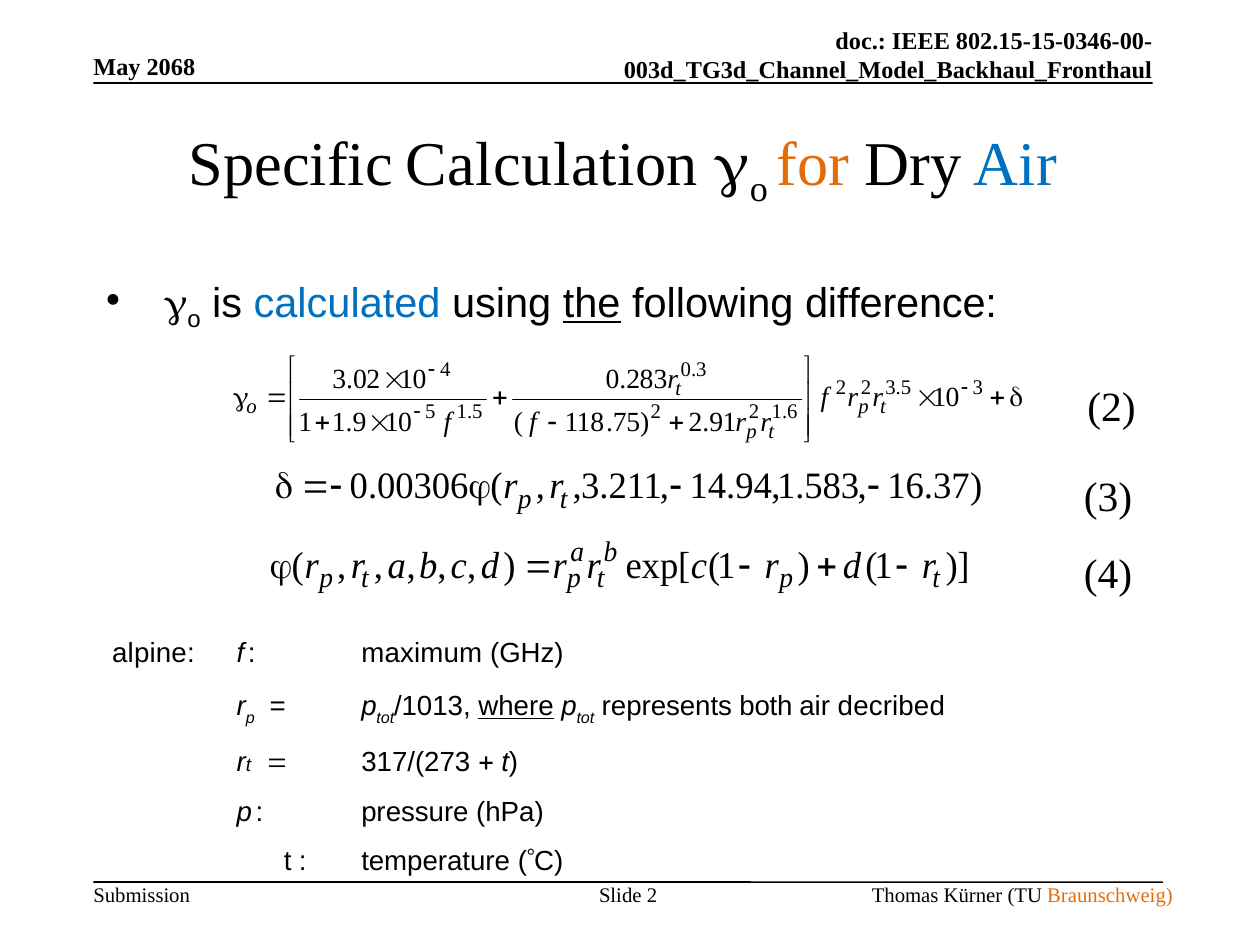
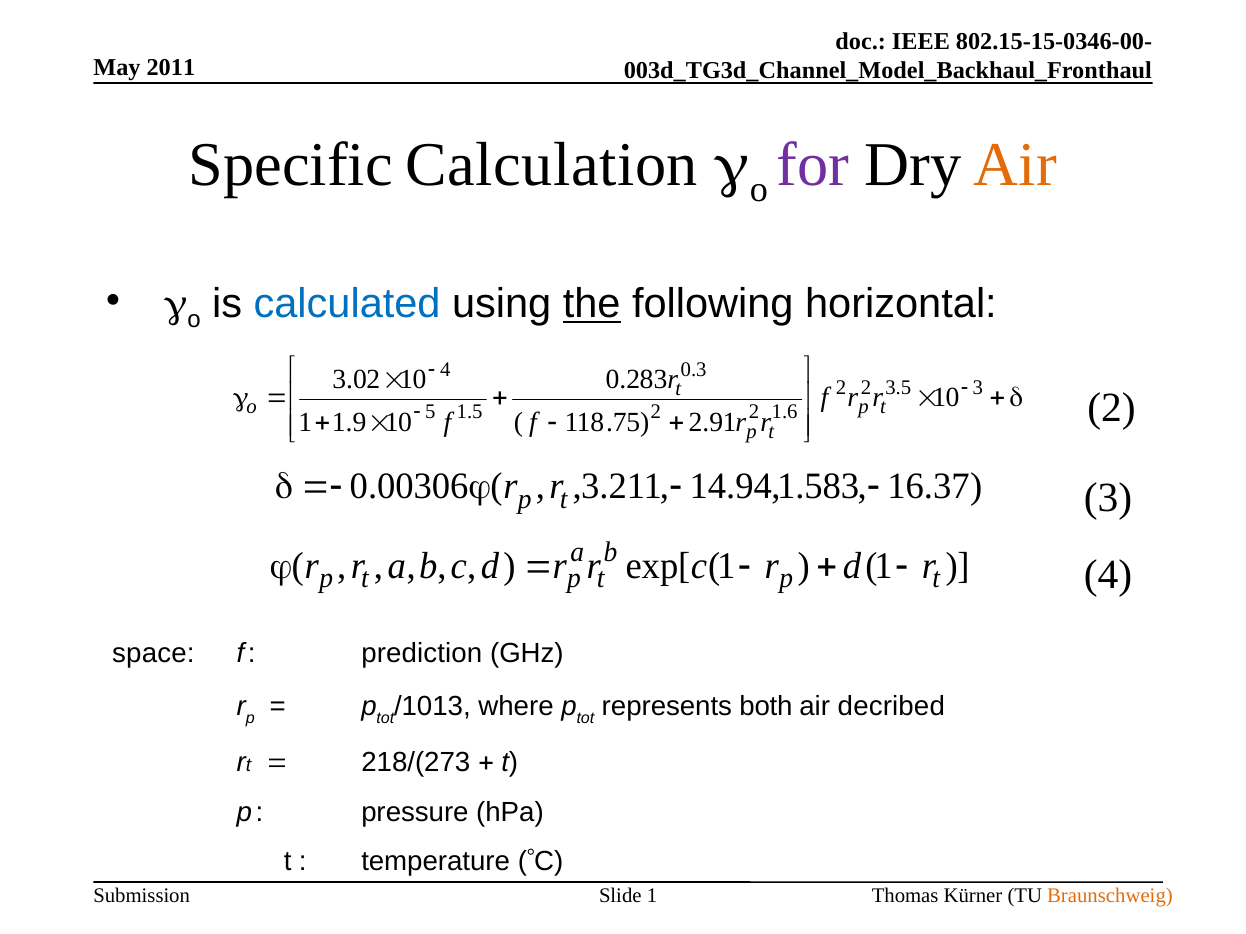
2068: 2068 -> 2011 (171, 68)
for colour: orange -> purple (813, 165)
Air colour: blue -> orange (1015, 165)
difference: difference -> horizontal (901, 304)
alpine: alpine -> space (153, 654)
maximum: maximum -> prediction (422, 654)
where underline: present -> none (516, 707)
317/(273: 317/(273 -> 218/(273 (416, 763)
Slide 2: 2 -> 1 (652, 896)
